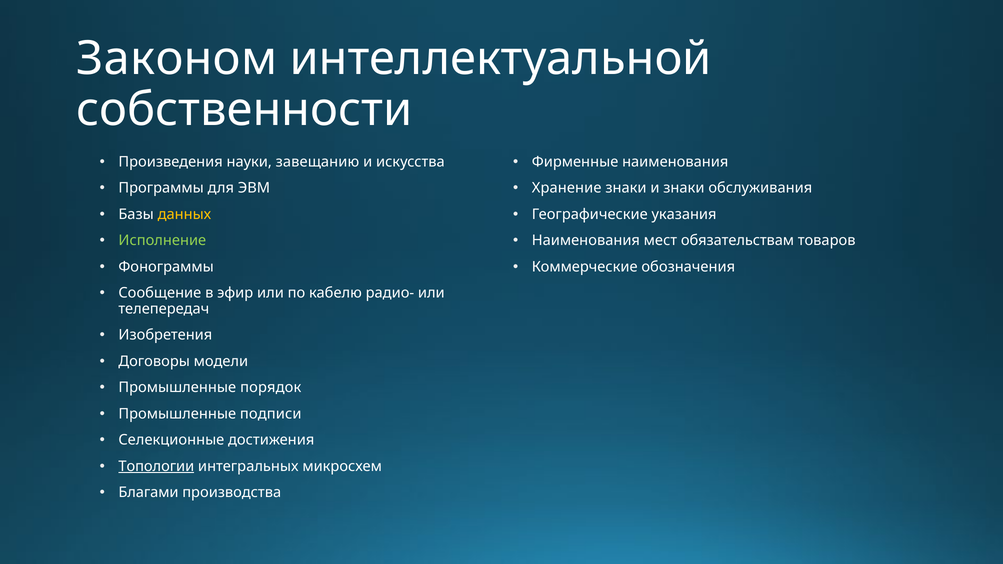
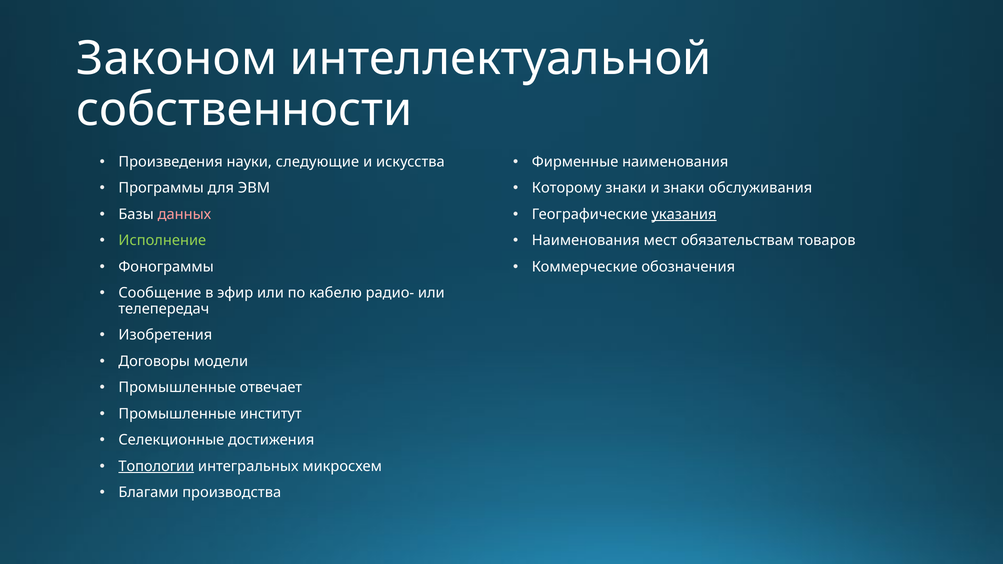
завещанию: завещанию -> следующие (317, 162)
Хранение: Хранение -> Которому (567, 188)
данных colour: yellow -> pink (184, 214)
указания underline: none -> present (684, 214)
порядок: порядок -> отвечает (271, 388)
подписи: подписи -> институт (271, 414)
